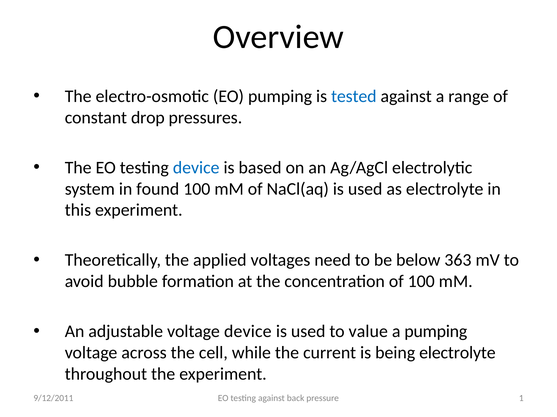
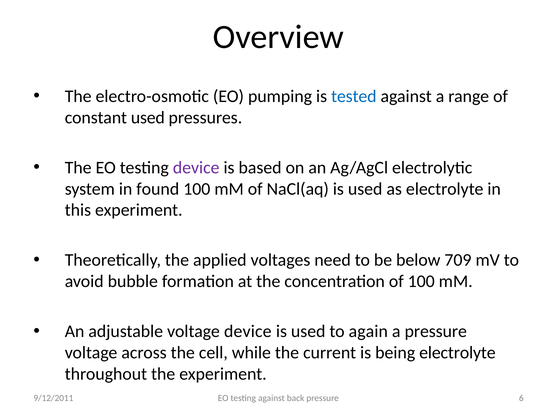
constant drop: drop -> used (148, 118)
device colour: blue -> purple (196, 168)
363: 363 -> 709 (458, 261)
value: value -> again (368, 332)
a pumping: pumping -> pressure (436, 332)
1: 1 -> 6 (521, 399)
